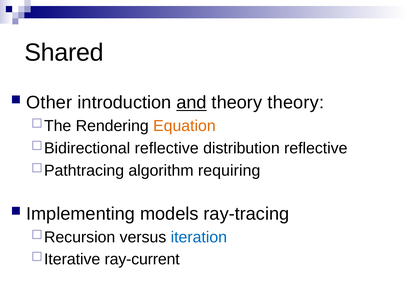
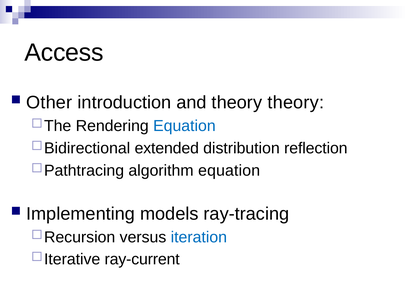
Shared: Shared -> Access (64, 53)
and underline: present -> none (192, 103)
Equation colour: orange -> blue (184, 126)
reflective: reflective -> extended (167, 148)
distribution reflective: reflective -> reflection (316, 148)
algorithm requiring: requiring -> equation (229, 170)
